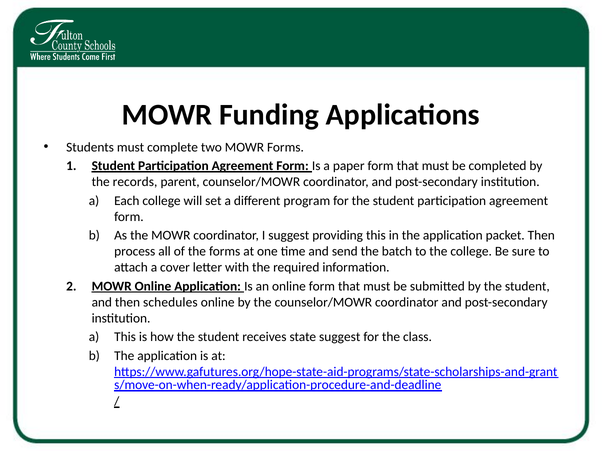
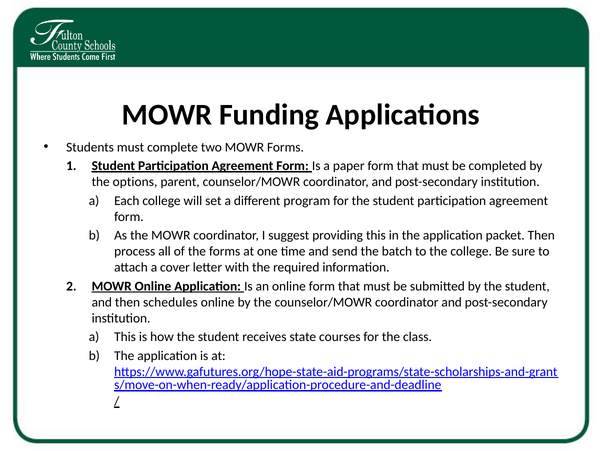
records: records -> options (135, 182)
state suggest: suggest -> courses (340, 337)
